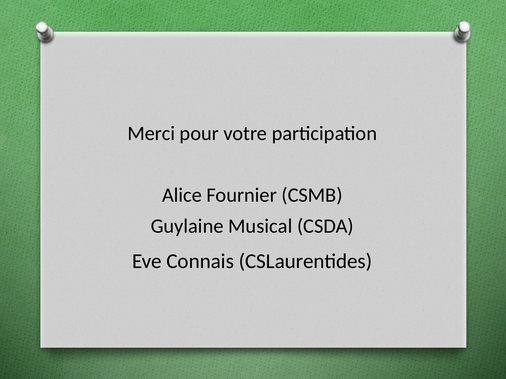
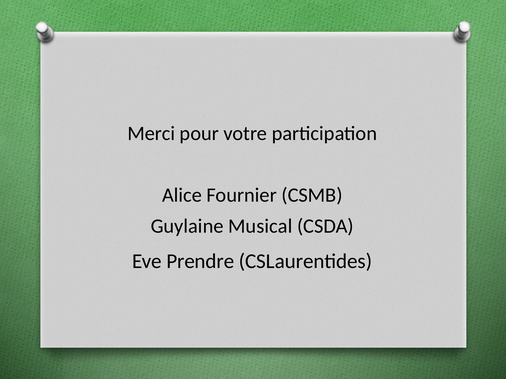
Connais: Connais -> Prendre (200, 262)
